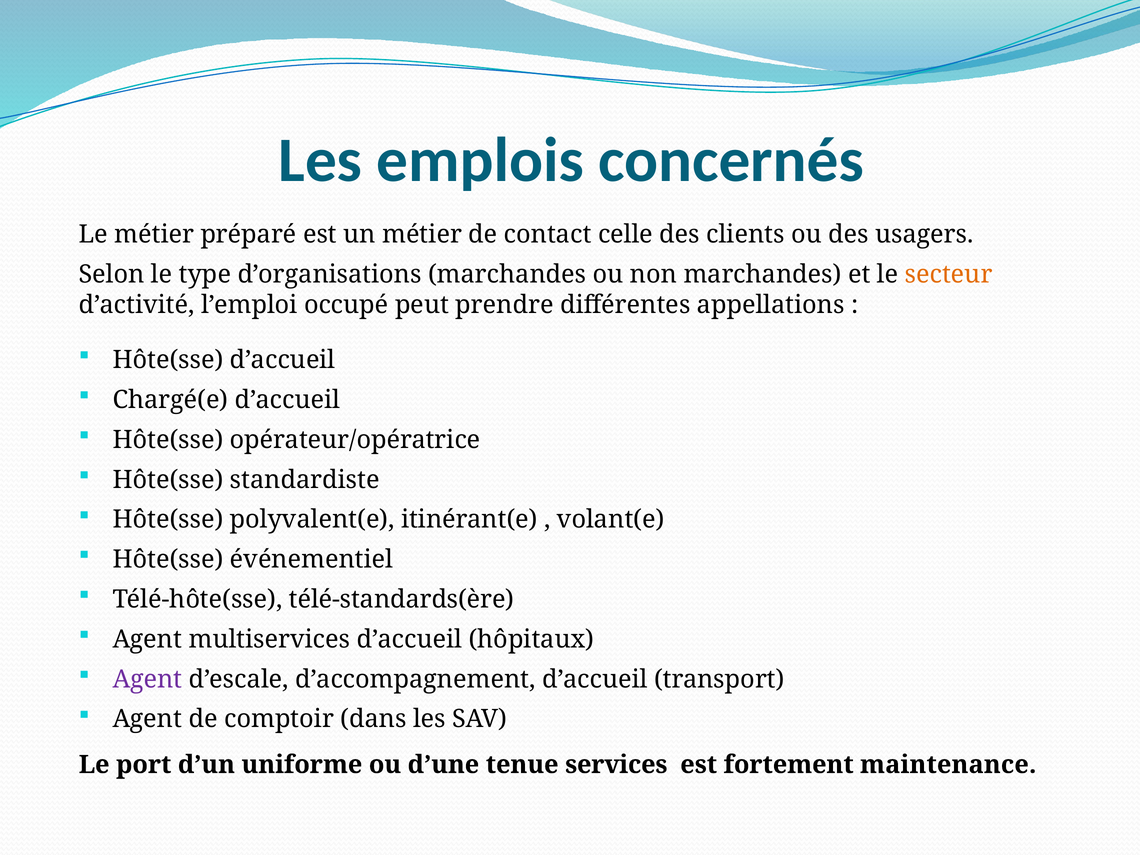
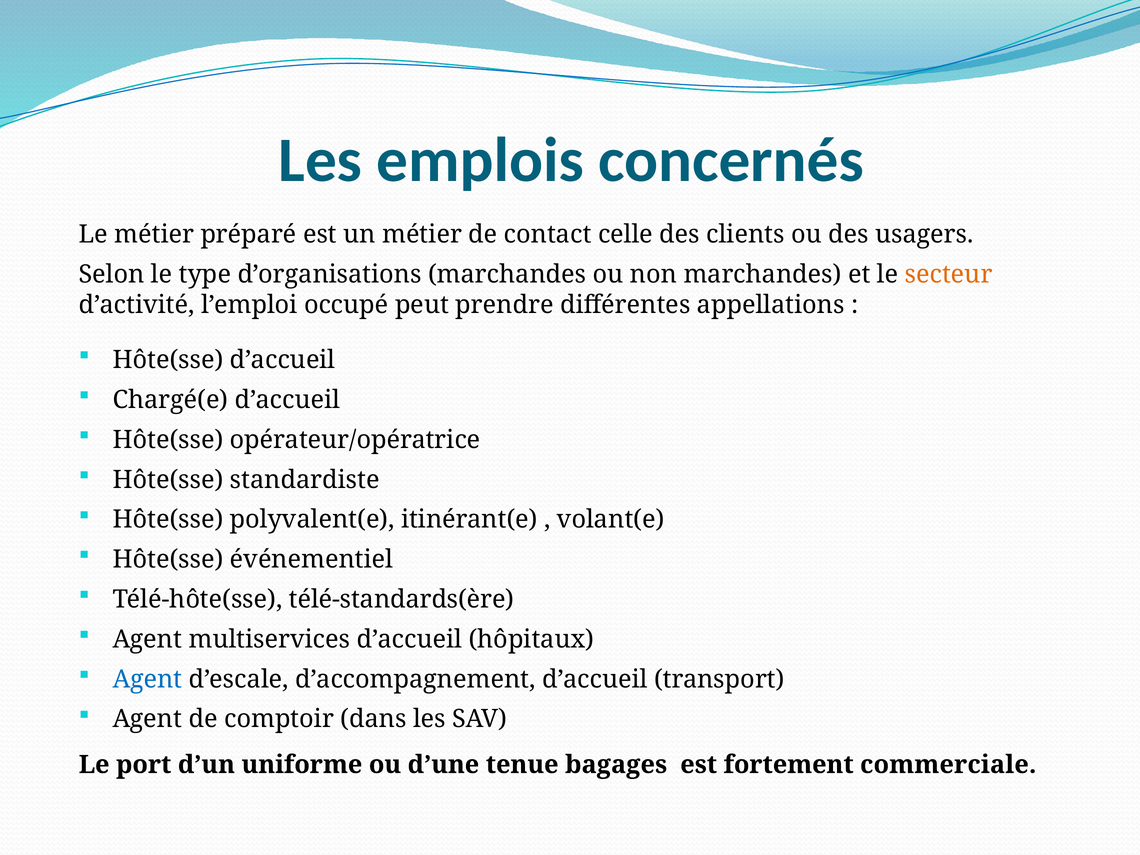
Agent colour: purple -> blue (147, 679)
services: services -> bagages (616, 765)
maintenance: maintenance -> commerciale (948, 765)
